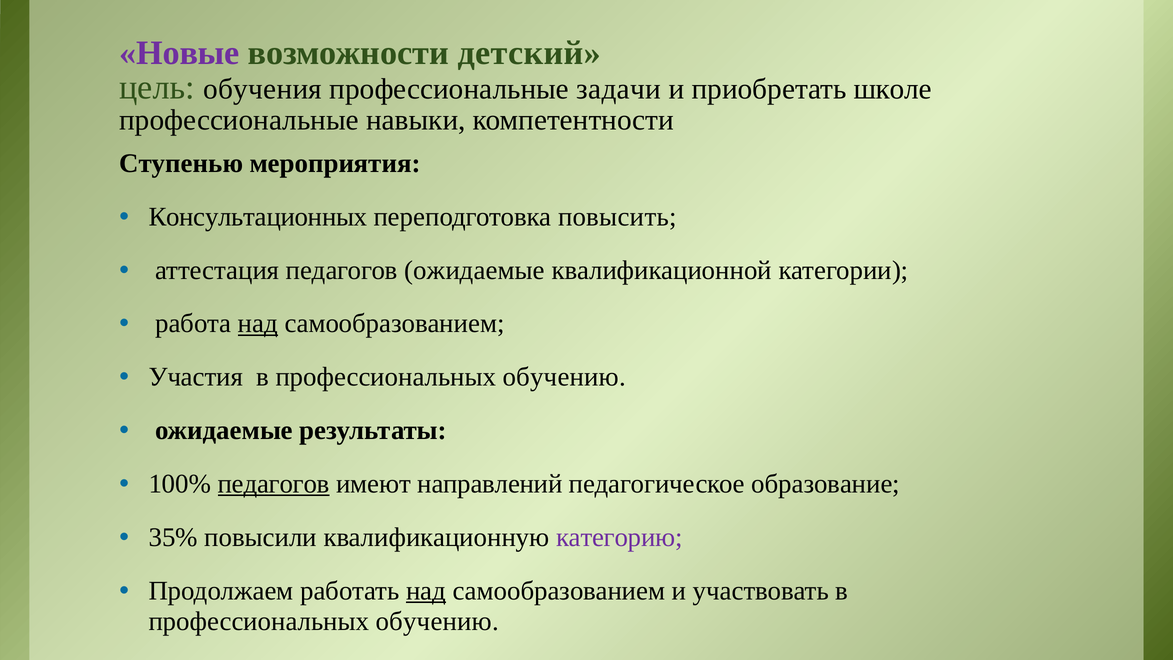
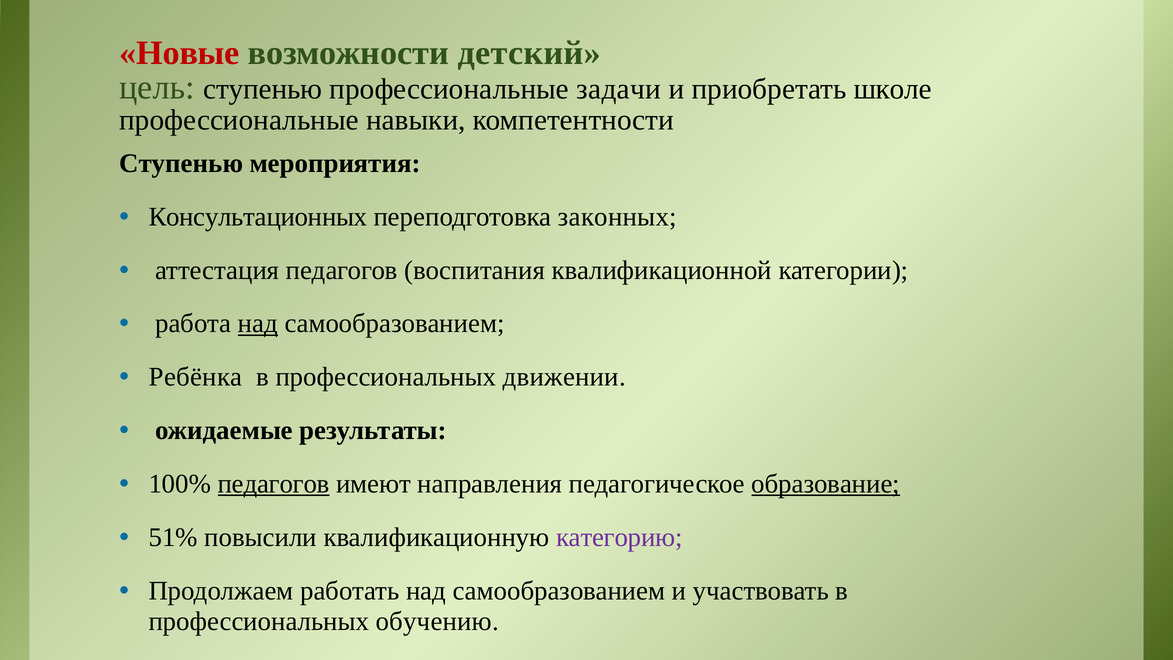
Новые colour: purple -> red (179, 53)
цель обучения: обучения -> ступенью (263, 89)
повысить: повысить -> законных (617, 217)
педагогов ожидаемые: ожидаемые -> воспитания (475, 270)
Участия: Участия -> Ребёнка (196, 377)
обучению: обучению -> движении (564, 377)
направлений: направлений -> направления (490, 484)
образование underline: none -> present (826, 484)
35%: 35% -> 51% (173, 537)
над underline: present -> none (426, 591)
